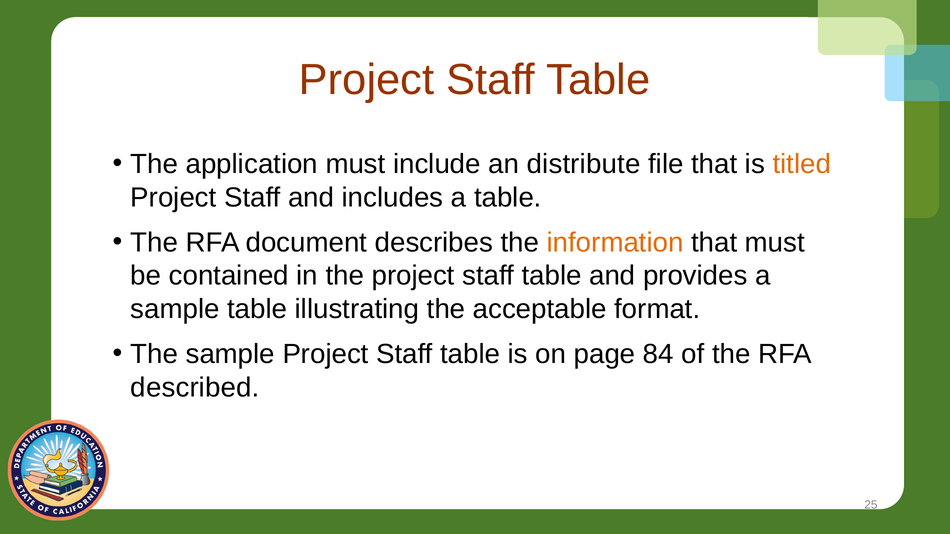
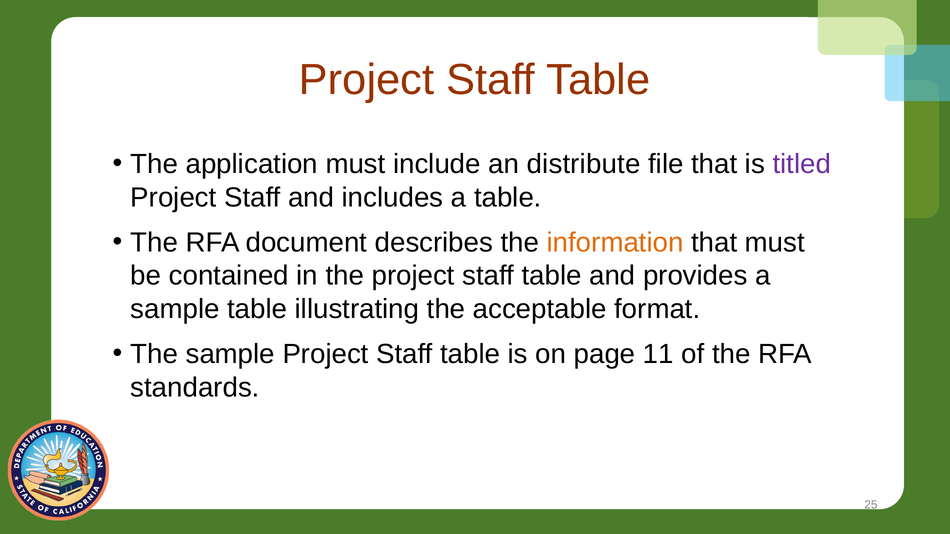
titled colour: orange -> purple (802, 164)
84: 84 -> 11 (658, 354)
described: described -> standards (195, 388)
